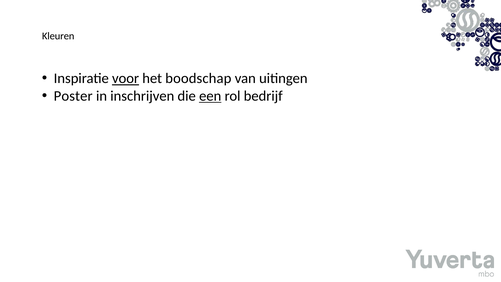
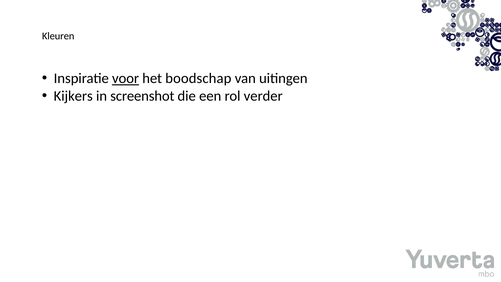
Poster: Poster -> Kijkers (73, 96)
inschrijven: inschrijven -> screenshot (142, 96)
een underline: present -> none (210, 96)
bedrijf: bedrijf -> verder (263, 96)
